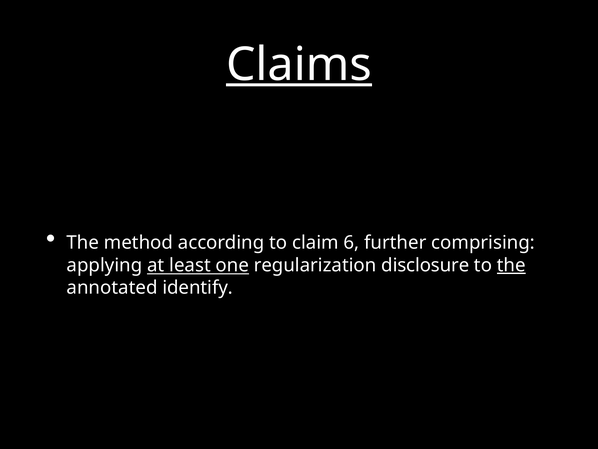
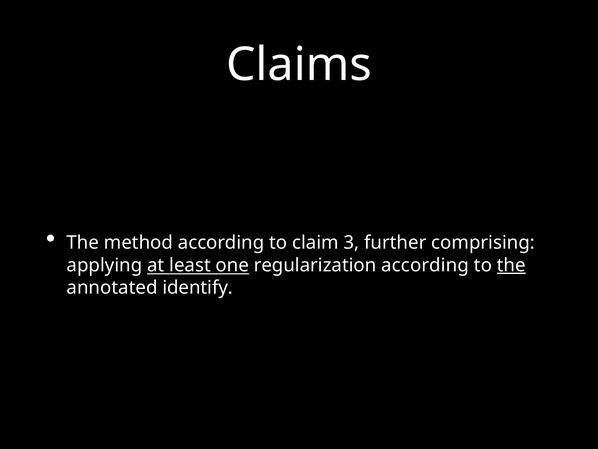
Claims underline: present -> none (299, 65)
6: 6 -> 3 (351, 243)
regularization disclosure: disclosure -> according (425, 265)
